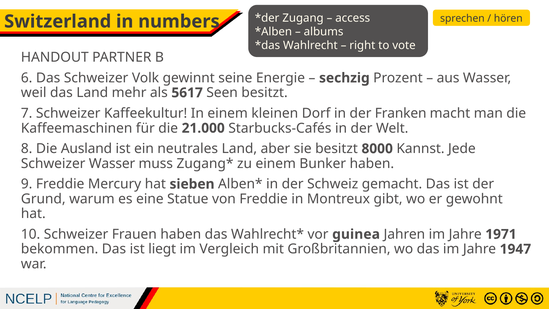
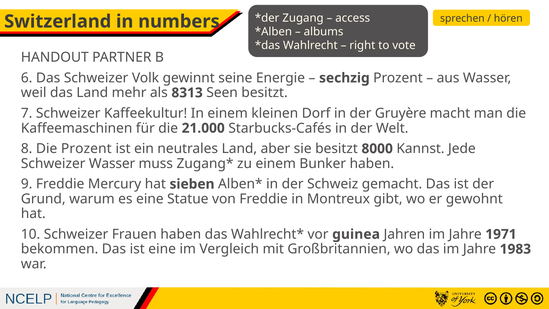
5617: 5617 -> 8313 (187, 93)
Franken: Franken -> Gruyère (401, 113)
Die Ausland: Ausland -> Prozent (86, 149)
ist liegt: liegt -> eine (162, 249)
1947: 1947 -> 1983 (515, 249)
